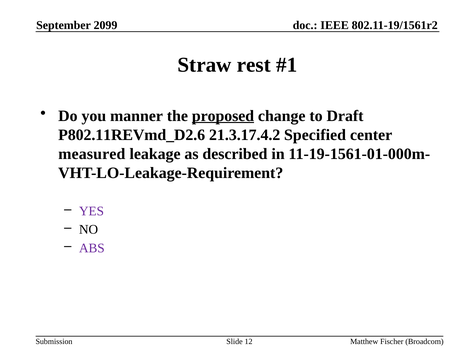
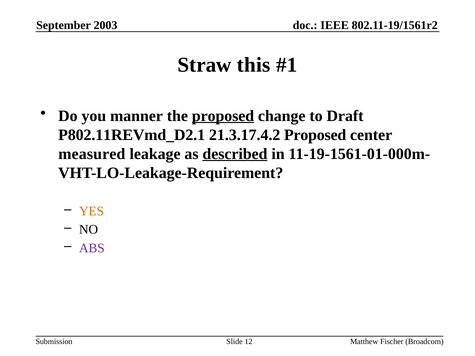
2099: 2099 -> 2003 (105, 25)
rest: rest -> this (254, 65)
P802.11REVmd_D2.6: P802.11REVmd_D2.6 -> P802.11REVmd_D2.1 (132, 135)
21.3.17.4.2 Specified: Specified -> Proposed (315, 135)
described underline: none -> present (235, 154)
YES colour: purple -> orange (91, 211)
